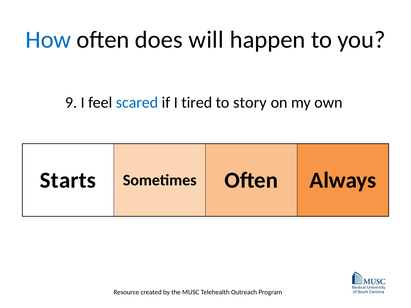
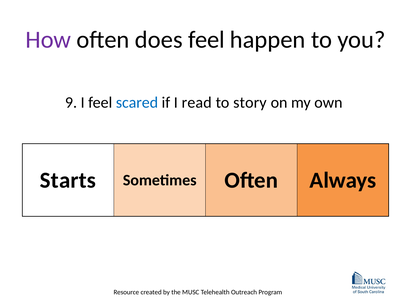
How colour: blue -> purple (48, 40)
does will: will -> feel (206, 40)
tired: tired -> read (197, 103)
